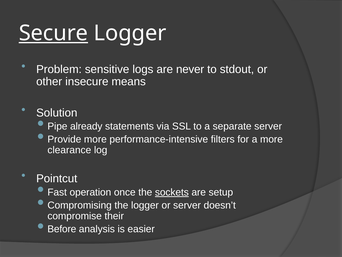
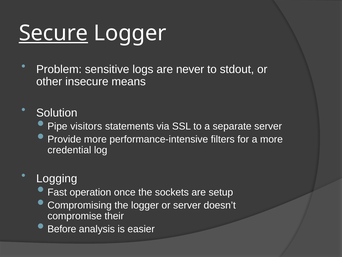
already: already -> visitors (86, 126)
clearance: clearance -> credential (69, 150)
Pointcut: Pointcut -> Logging (57, 178)
sockets underline: present -> none (172, 192)
